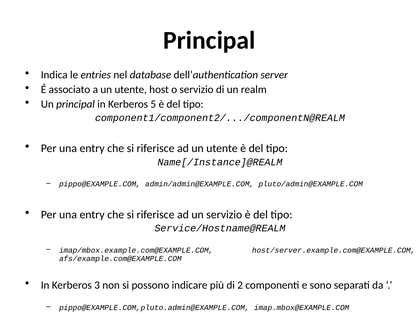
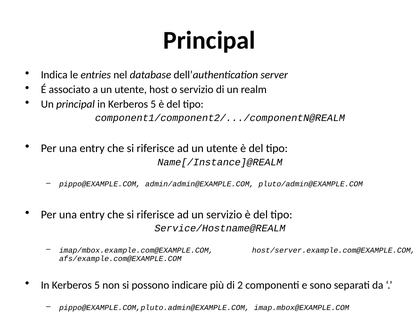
3: 3 -> 5 (97, 285)
